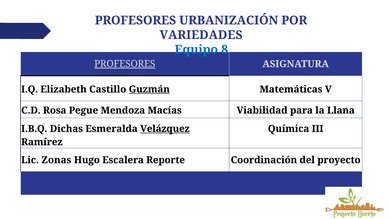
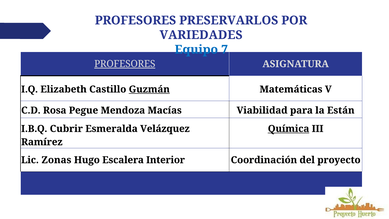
URBANIZACIÓN: URBANIZACIÓN -> PRESERVARLOS (229, 20)
8: 8 -> 7 (225, 50)
Llana: Llana -> Están (341, 110)
Dichas: Dichas -> Cubrir (66, 129)
Velázquez underline: present -> none (165, 129)
Química underline: none -> present (289, 129)
Reporte: Reporte -> Interior (166, 160)
